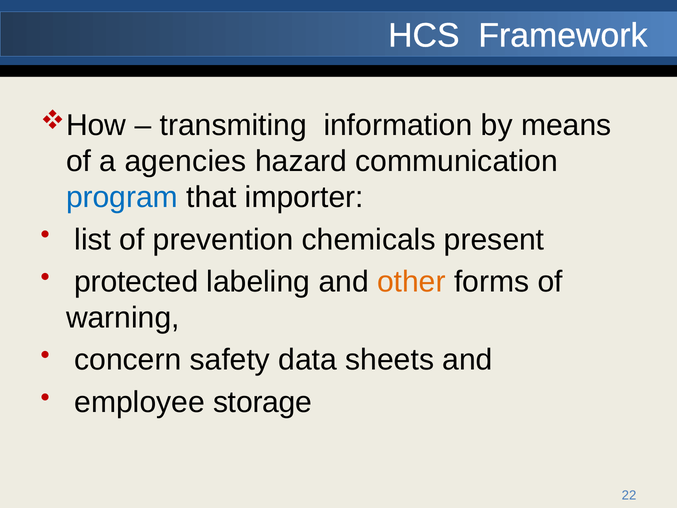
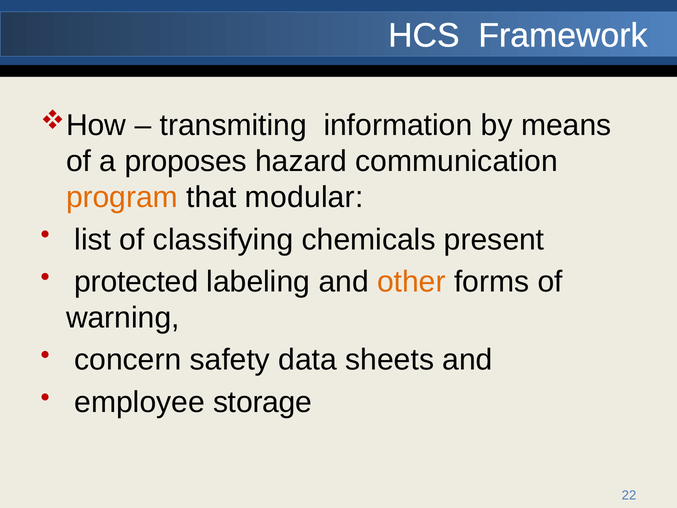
agencies: agencies -> proposes (186, 161)
program colour: blue -> orange (122, 197)
importer: importer -> modular (304, 197)
prevention: prevention -> classifying (223, 239)
